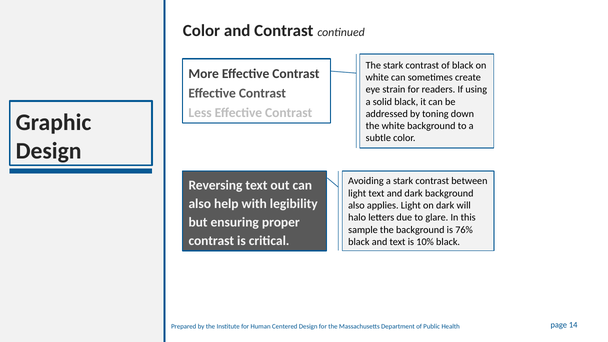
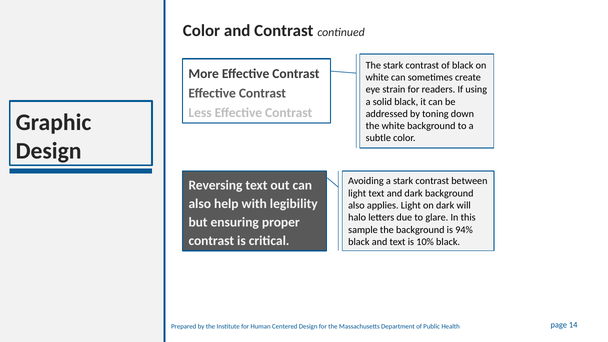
76%: 76% -> 94% (464, 230)
